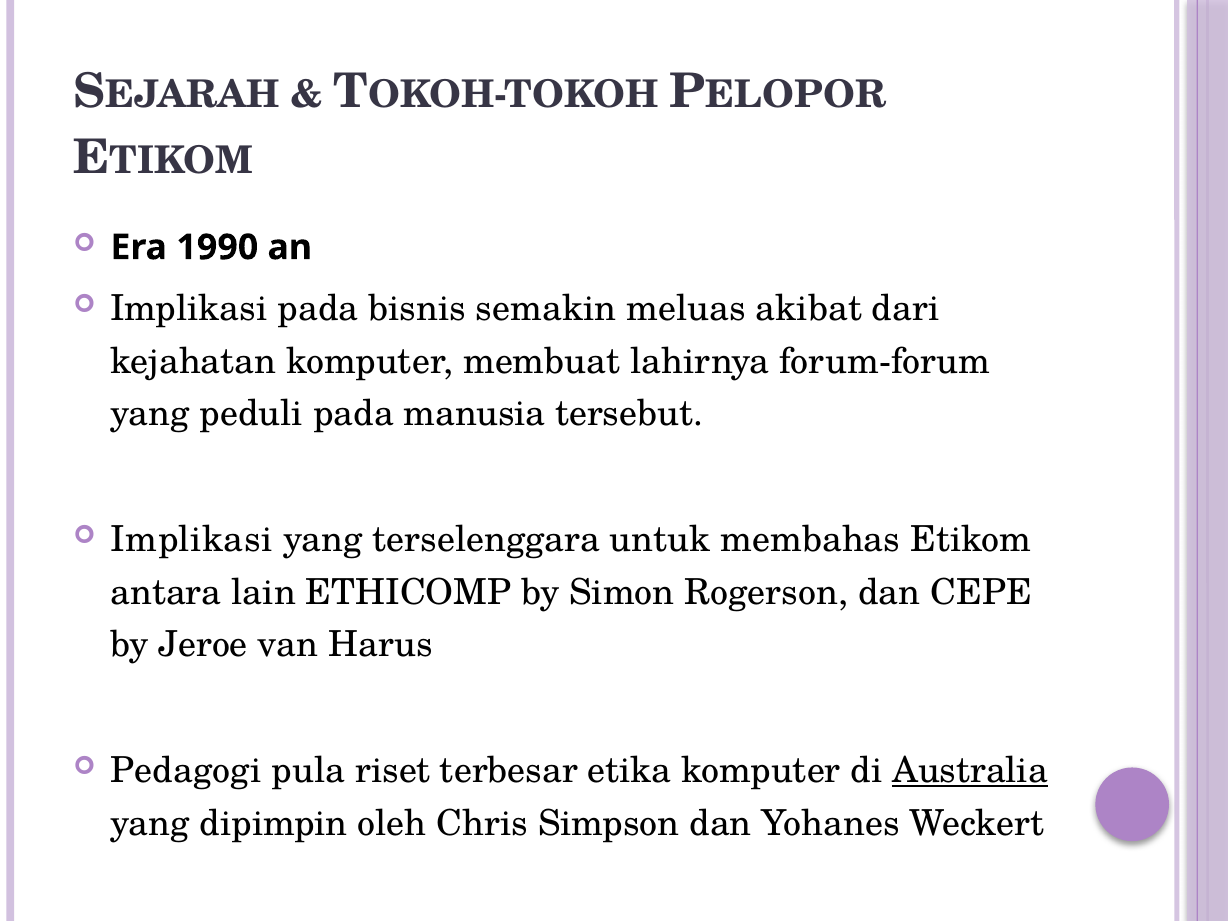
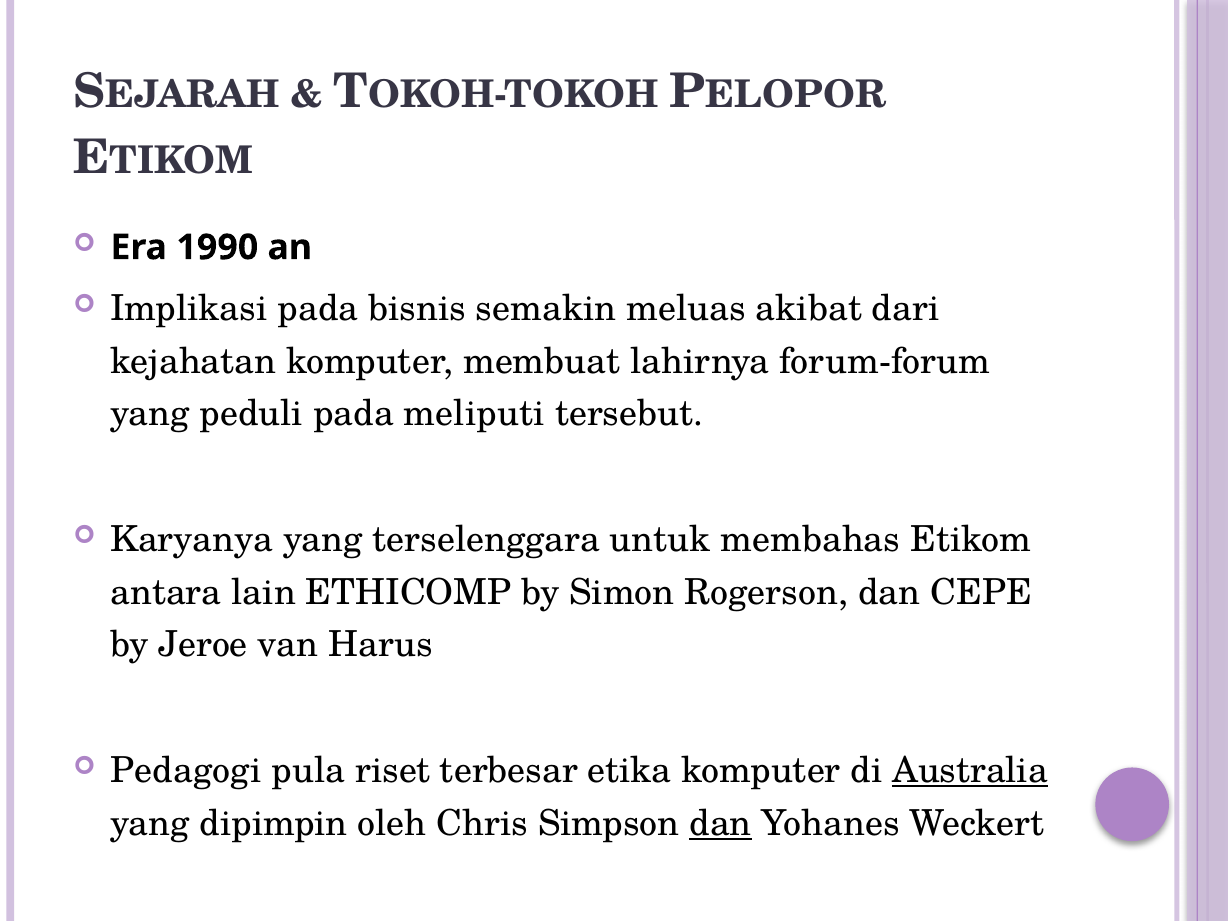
manusia: manusia -> meliputi (474, 414)
Implikasi: Implikasi -> Karyanya (192, 540)
dan underline: none -> present (721, 823)
